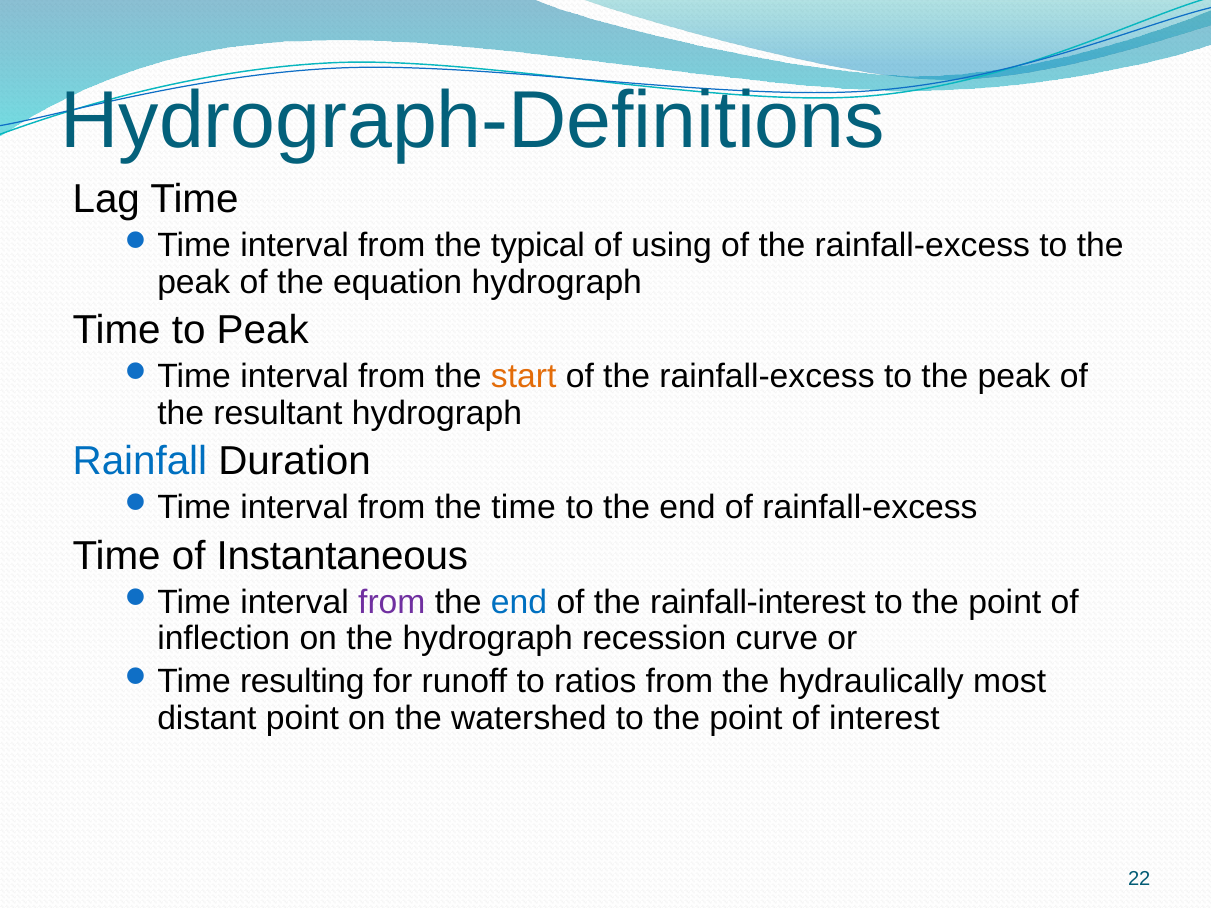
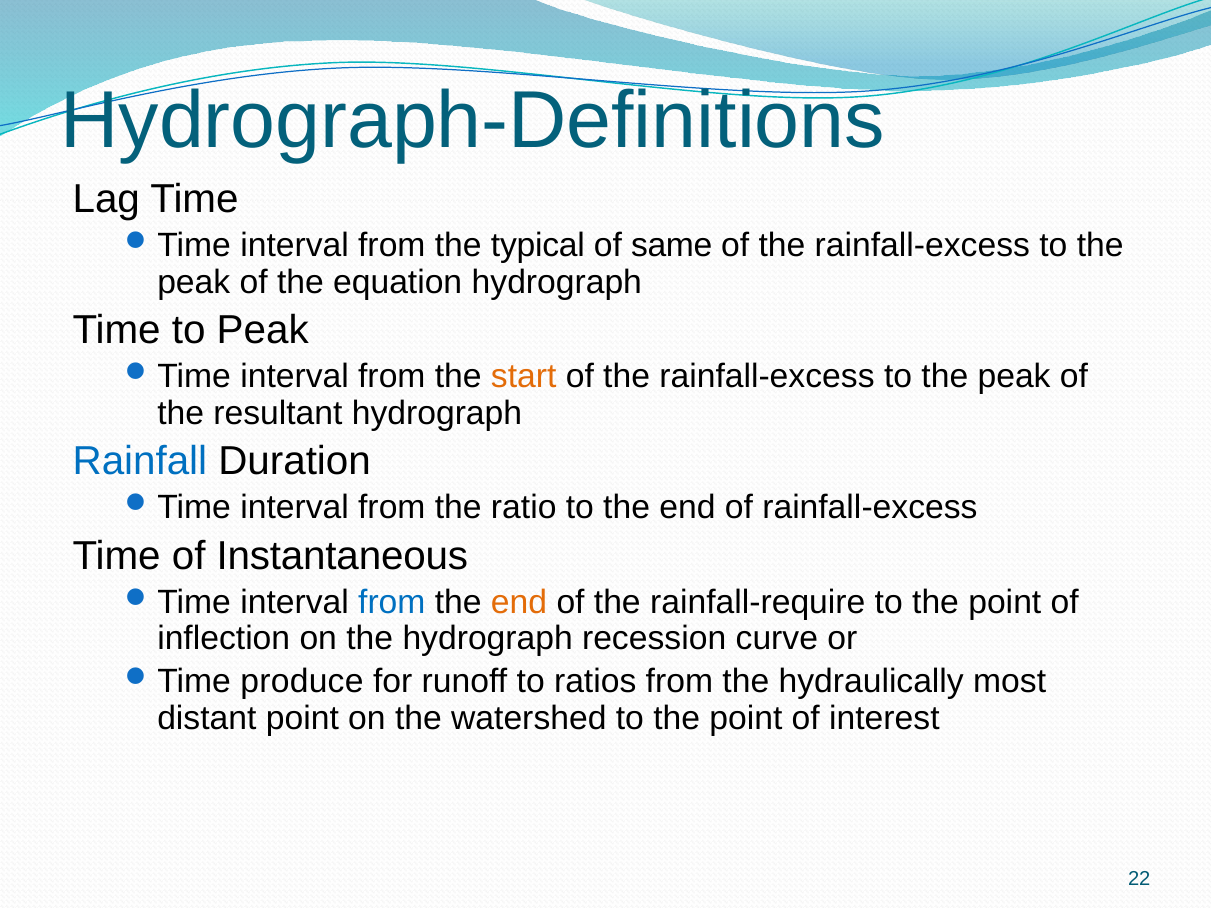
using: using -> same (672, 246)
the time: time -> ratio (524, 508)
from colour: purple -> blue (392, 603)
end colour: blue -> orange (519, 603)
rainfall-interest: rainfall-interest -> rainfall-require (758, 603)
resulting: resulting -> produce (302, 682)
